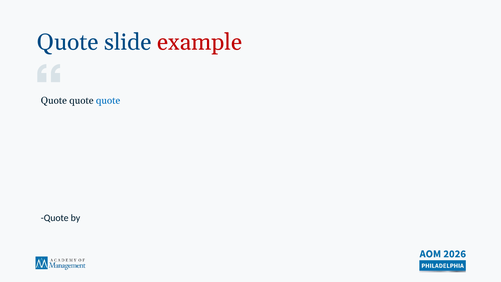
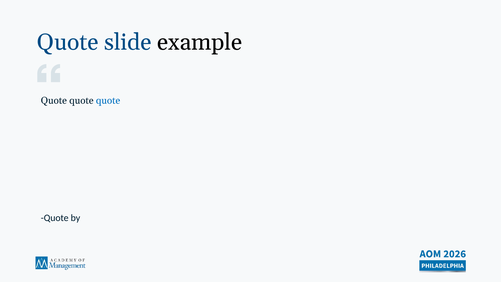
example colour: red -> black (200, 42)
